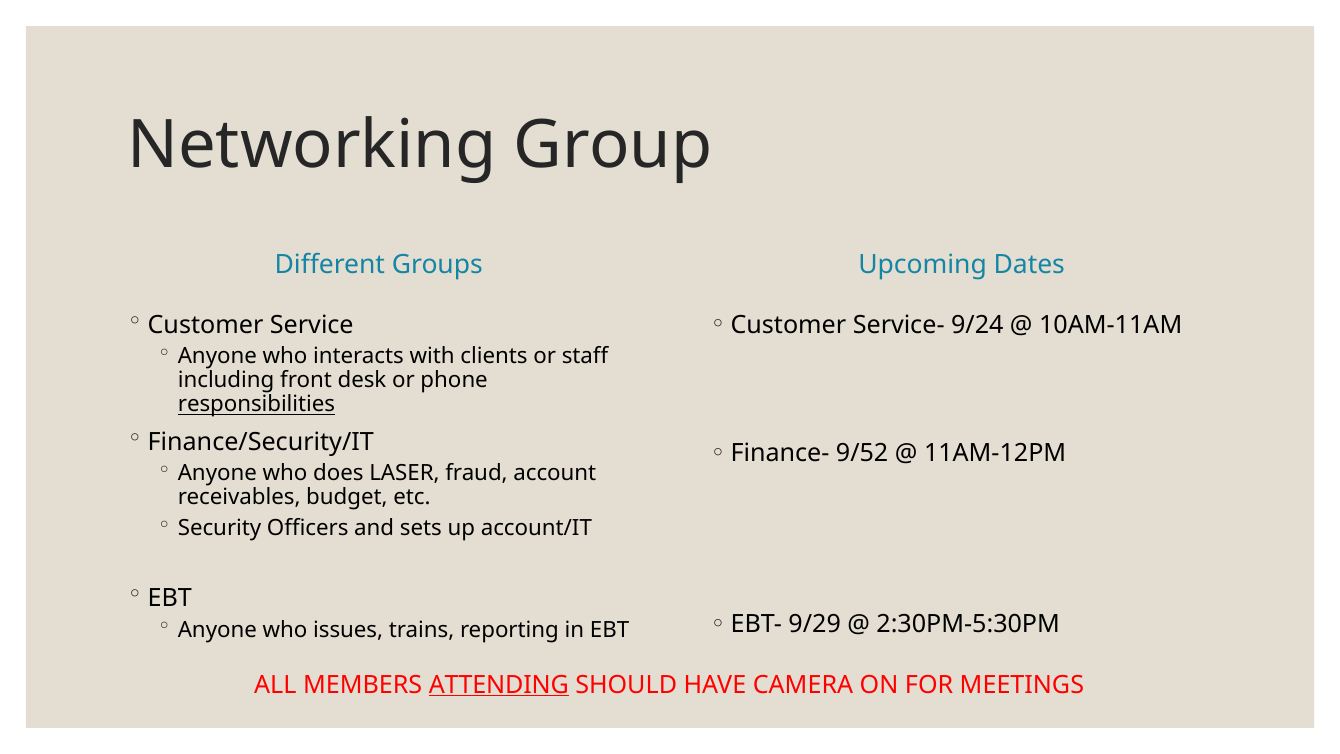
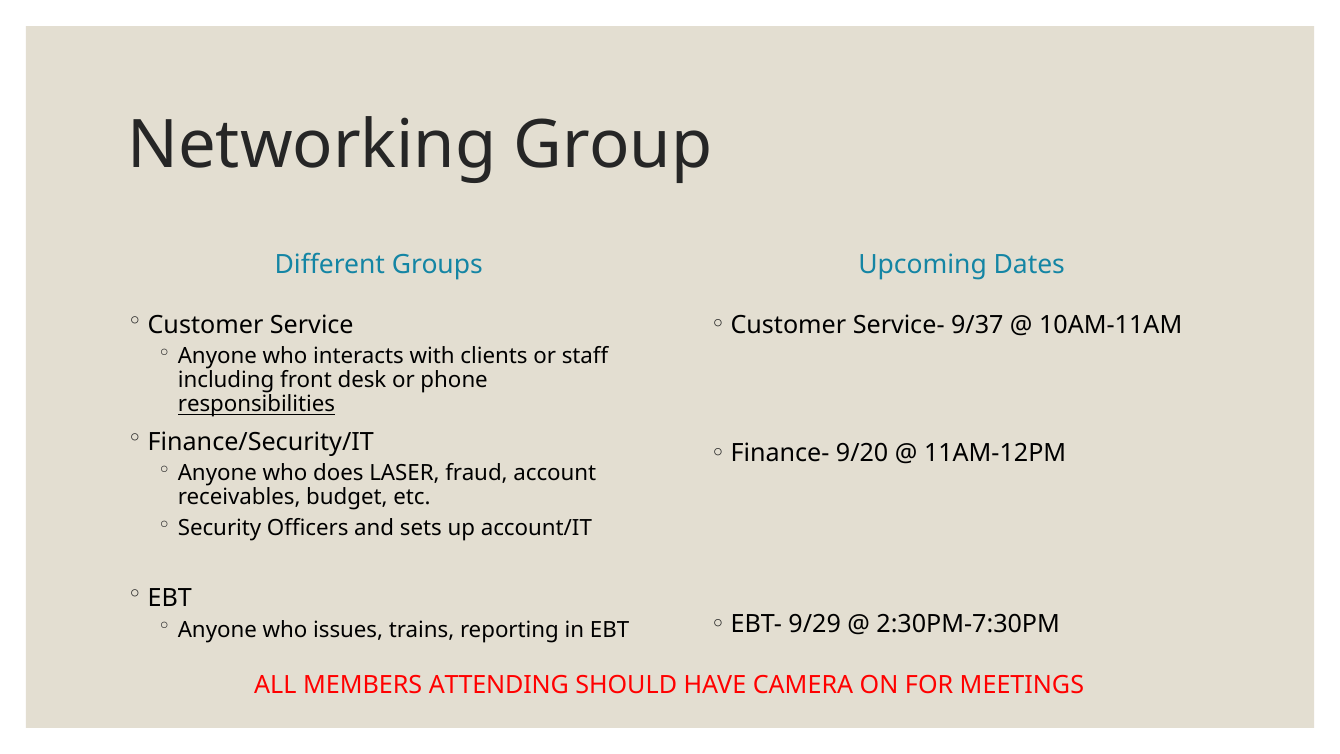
9/24: 9/24 -> 9/37 (977, 325)
9/52: 9/52 -> 9/20 (862, 453)
2:30PM-5:30PM: 2:30PM-5:30PM -> 2:30PM-7:30PM (968, 624)
ATTENDING underline: present -> none (499, 684)
